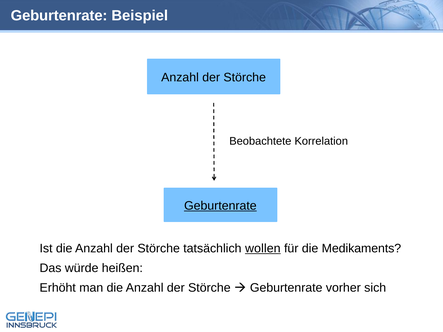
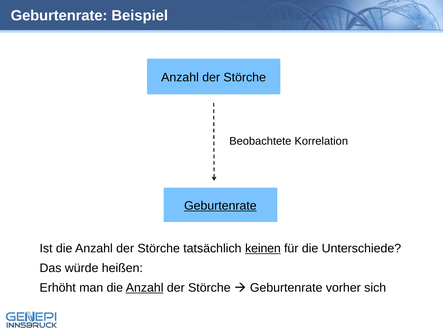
wollen: wollen -> keinen (263, 249)
Medikaments: Medikaments -> Unterschiede (361, 249)
Anzahl underline: none -> present (145, 288)
